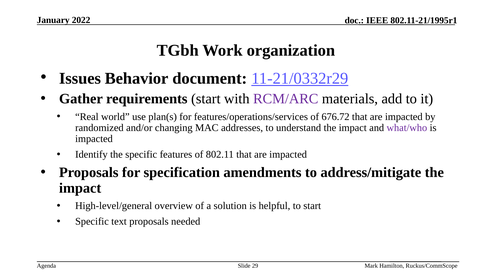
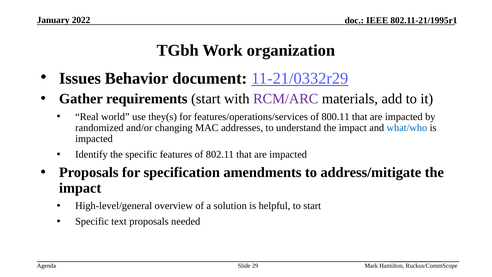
plan(s: plan(s -> they(s (163, 117)
676.72: 676.72 -> 800.11 (336, 117)
what/who colour: purple -> blue (407, 128)
